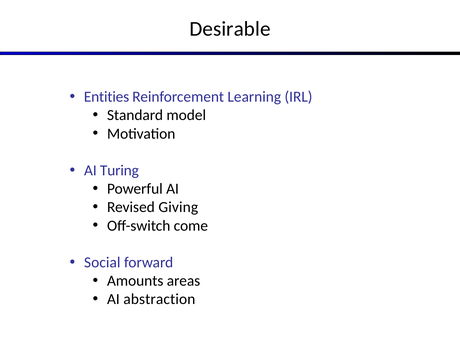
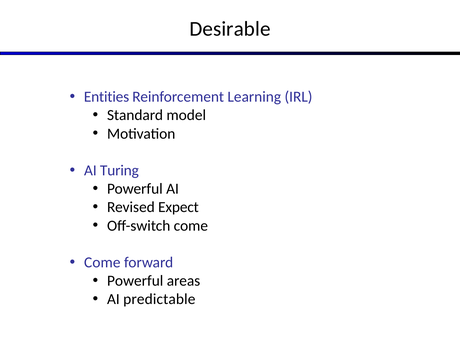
Giving: Giving -> Expect (178, 207)
Social: Social -> Come (102, 262)
Amounts: Amounts -> Powerful (135, 281)
abstraction: abstraction -> predictable (159, 299)
